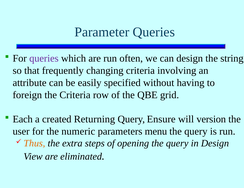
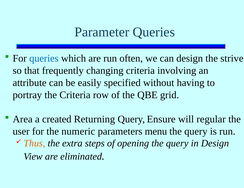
queries colour: purple -> blue (44, 59)
string: string -> strive (232, 59)
foreign: foreign -> portray (27, 95)
Each: Each -> Area (23, 120)
version: version -> regular (211, 120)
